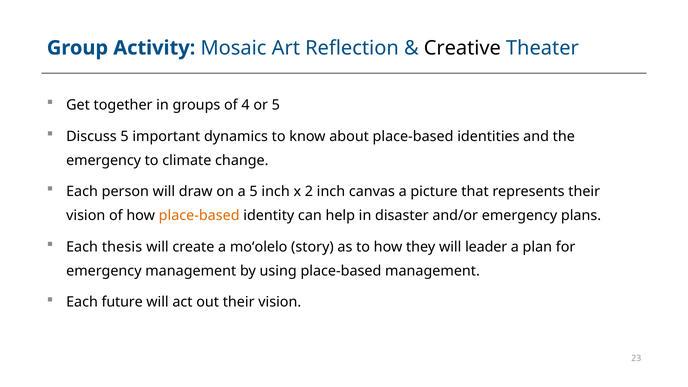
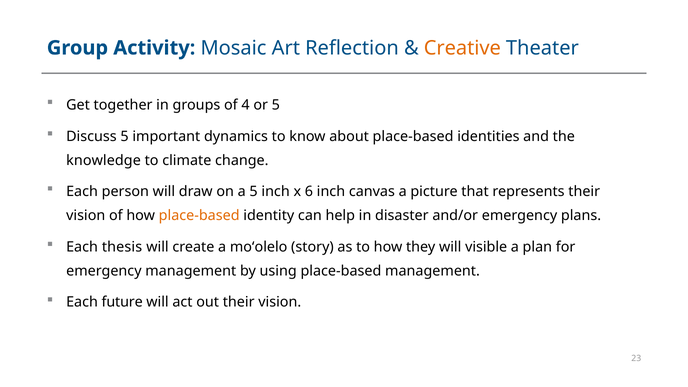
Creative colour: black -> orange (462, 48)
emergency: emergency -> knowledge (104, 160)
2: 2 -> 6 (309, 192)
leader: leader -> visible (486, 247)
